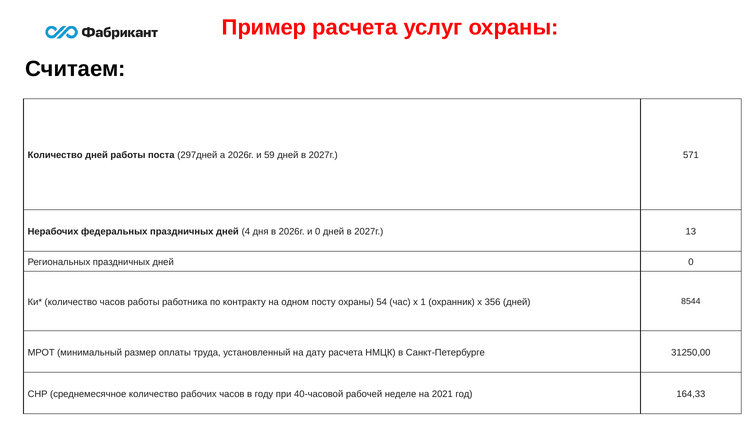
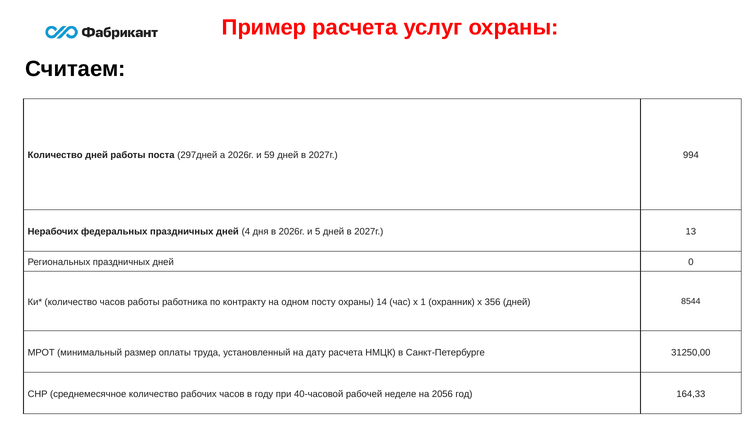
571: 571 -> 994 (691, 155)
и 0: 0 -> 5 (318, 231)
54: 54 -> 14 (382, 302)
2021: 2021 -> 2056 (442, 394)
